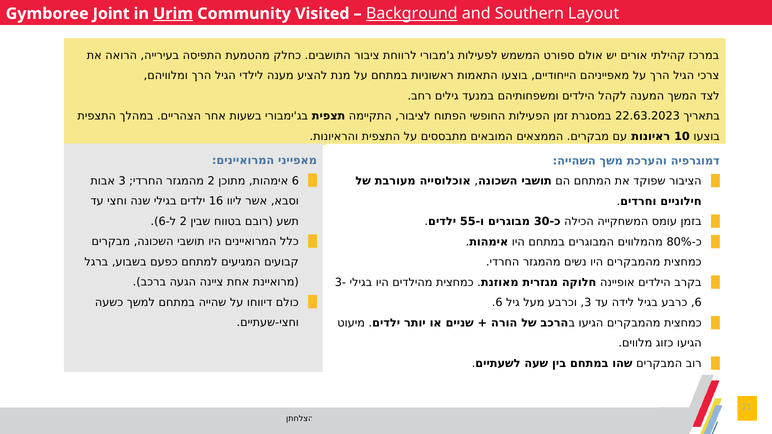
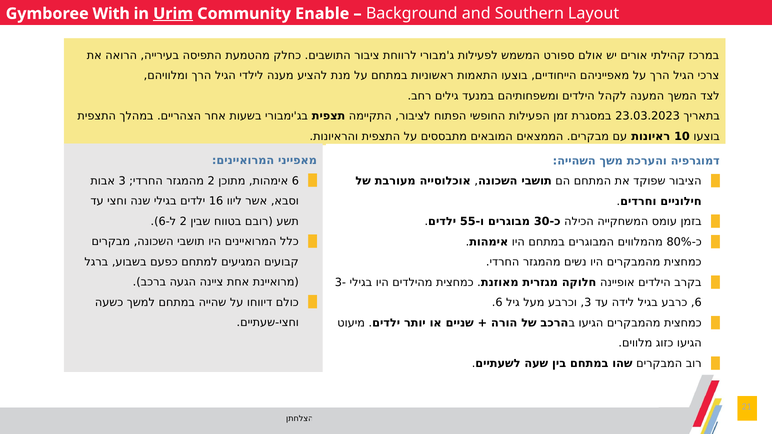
Joint: Joint -> With (111, 14)
Visited: Visited -> Enable (322, 14)
Background underline: present -> none (412, 14)
22.63.2023: 22.63.2023 -> 23.03.2023 (648, 116)
